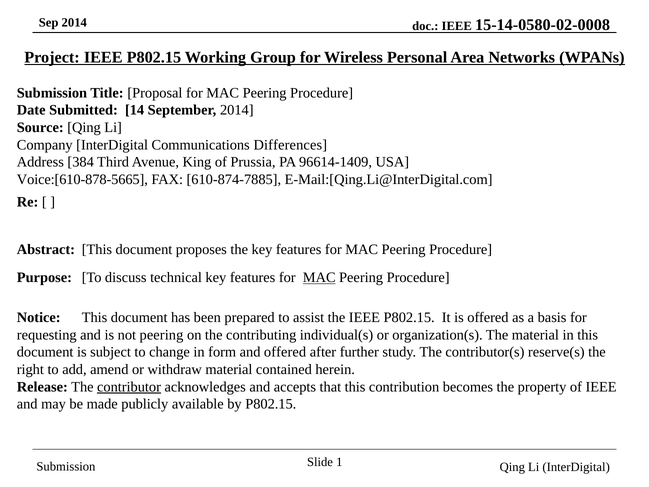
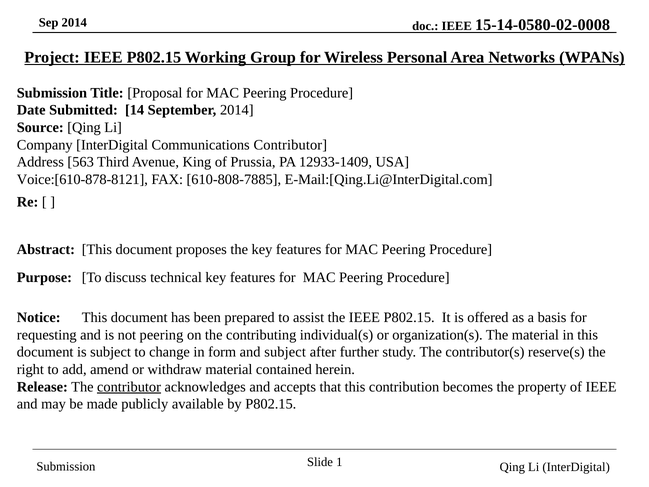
Communications Differences: Differences -> Contributor (290, 145)
384: 384 -> 563 (81, 162)
96614-1409: 96614-1409 -> 12933-1409 (336, 162)
Voice:[610-878-5665: Voice:[610-878-5665 -> Voice:[610-878-8121 (82, 179)
610-874-7885: 610-874-7885 -> 610-808-7885 (234, 179)
MAC underline: present -> none (319, 277)
and offered: offered -> subject (285, 352)
